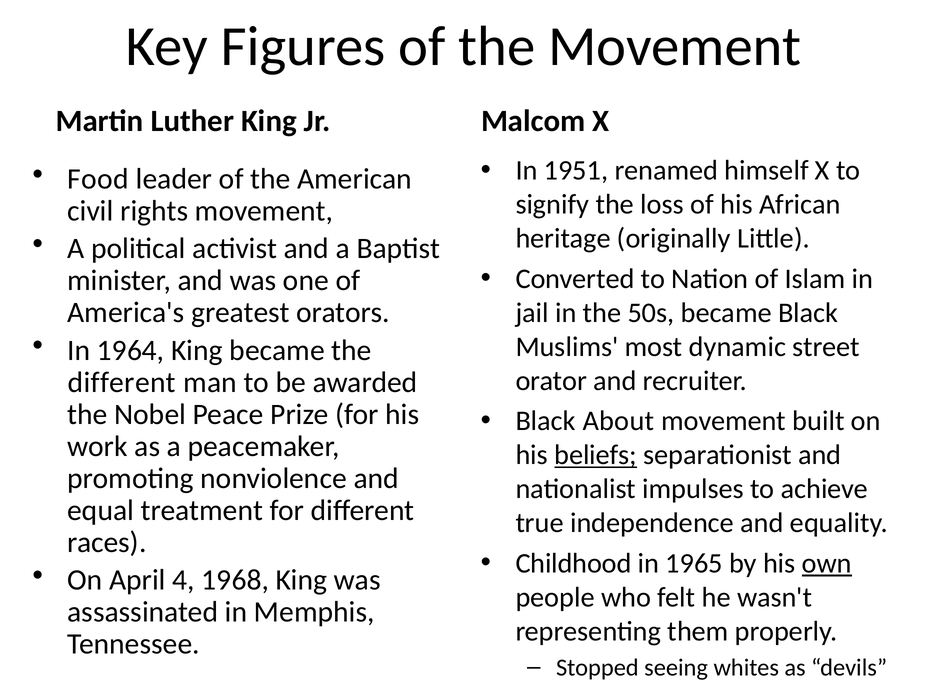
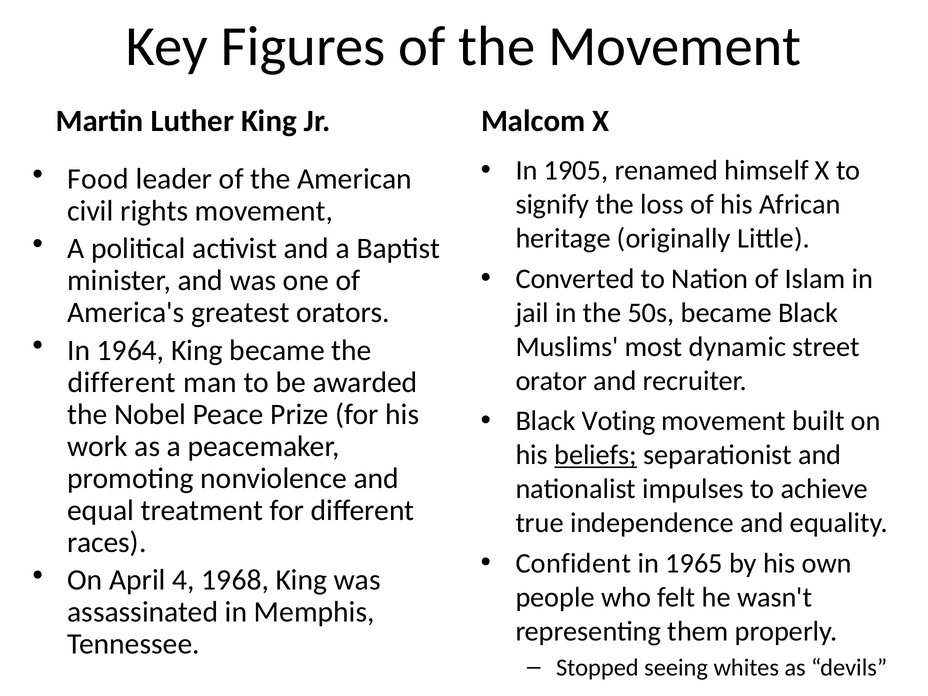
1951: 1951 -> 1905 (576, 171)
About: About -> Voting (619, 421)
Childhood: Childhood -> Confident (573, 563)
own underline: present -> none (827, 563)
